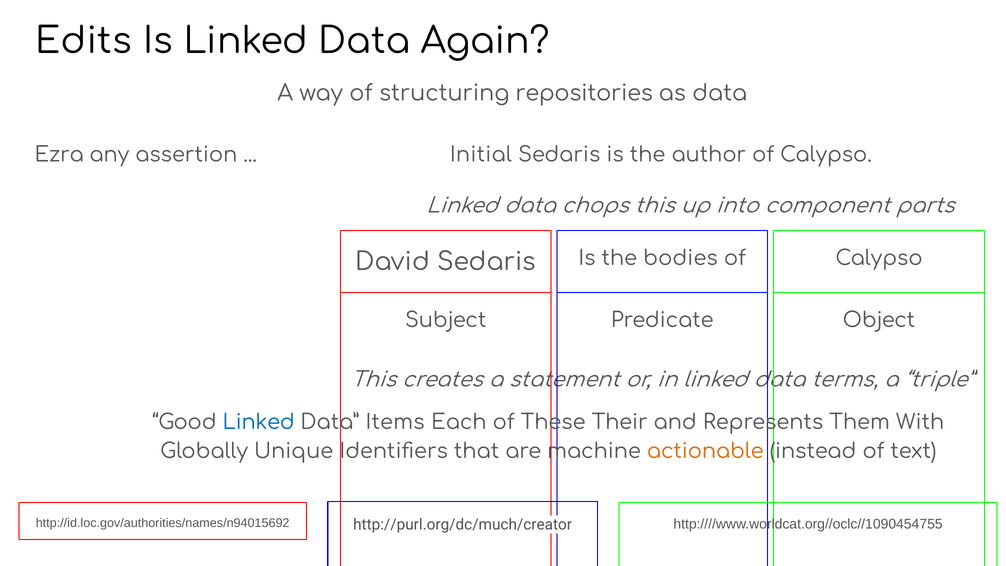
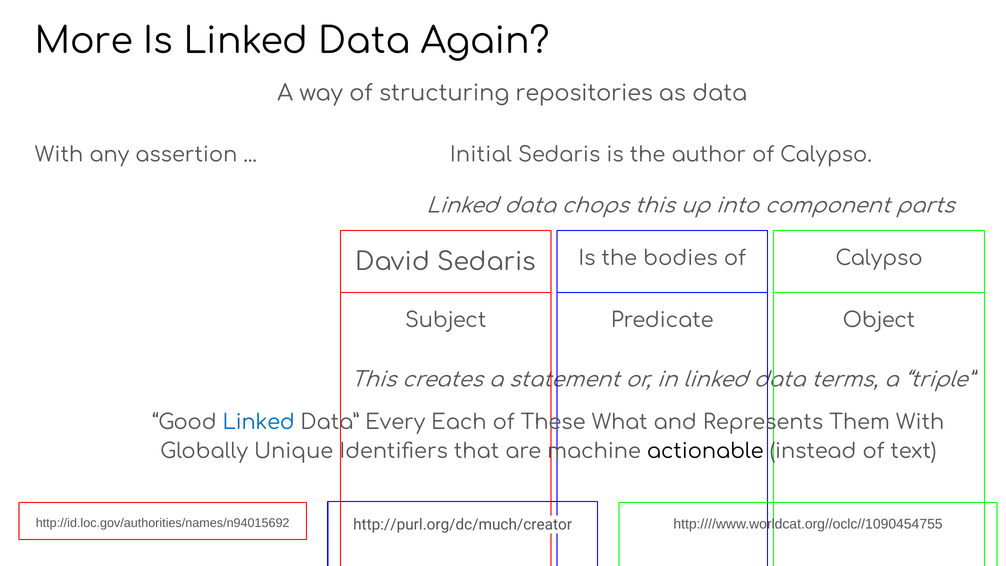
Edits: Edits -> More (84, 41)
Ezra: Ezra -> With (59, 155)
Items: Items -> Every (395, 422)
Their: Their -> What (620, 422)
actionable colour: orange -> black (705, 451)
